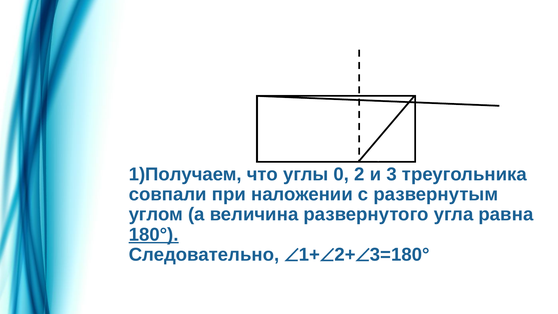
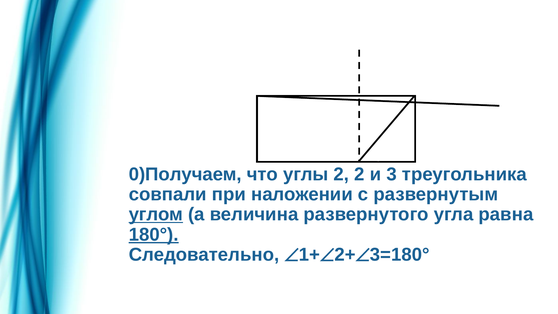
1)Получаем: 1)Получаем -> 0)Получаем (185, 174)
углы 0: 0 -> 2 (341, 174)
углом underline: none -> present (156, 214)
